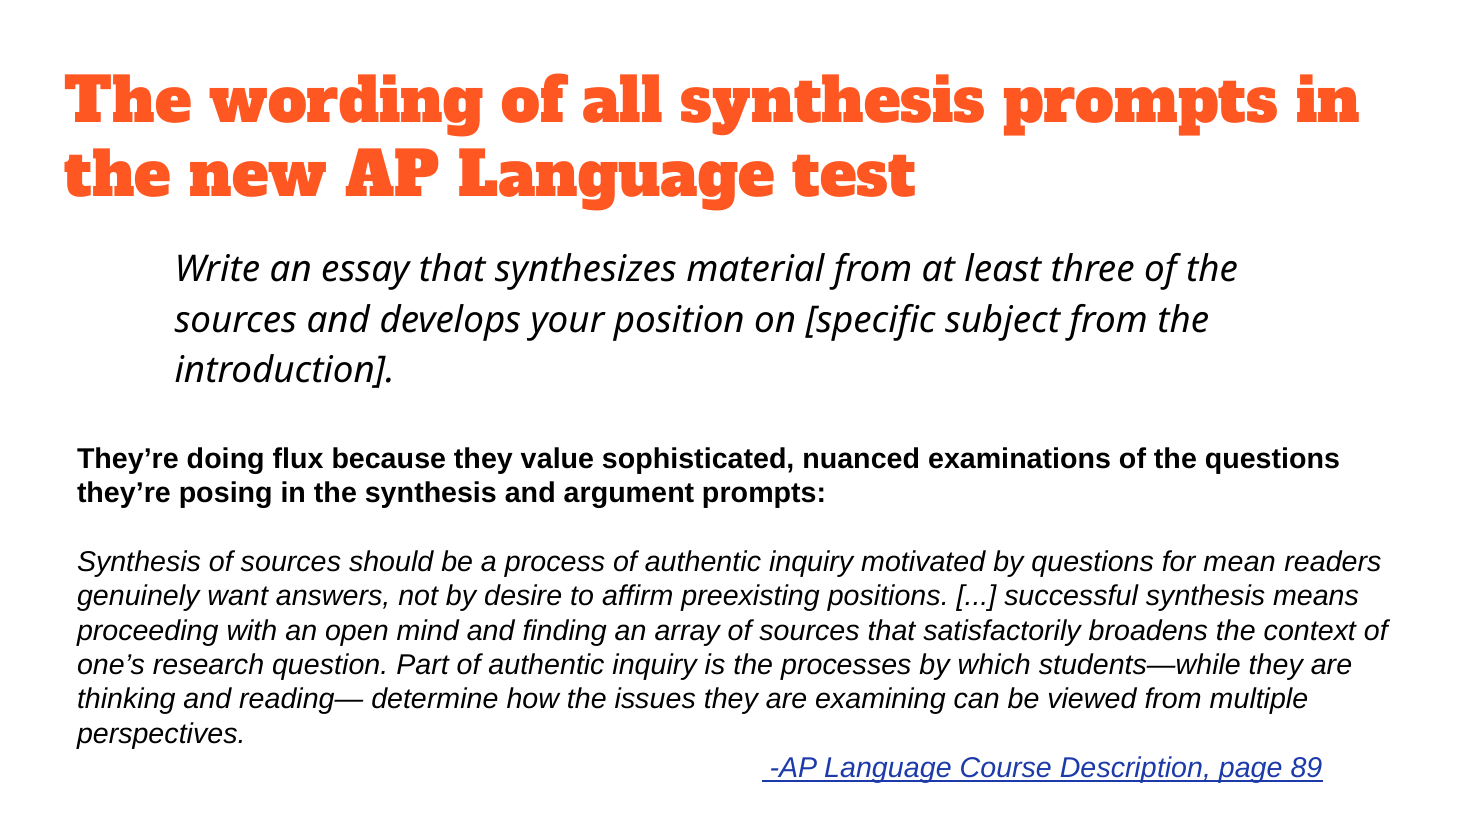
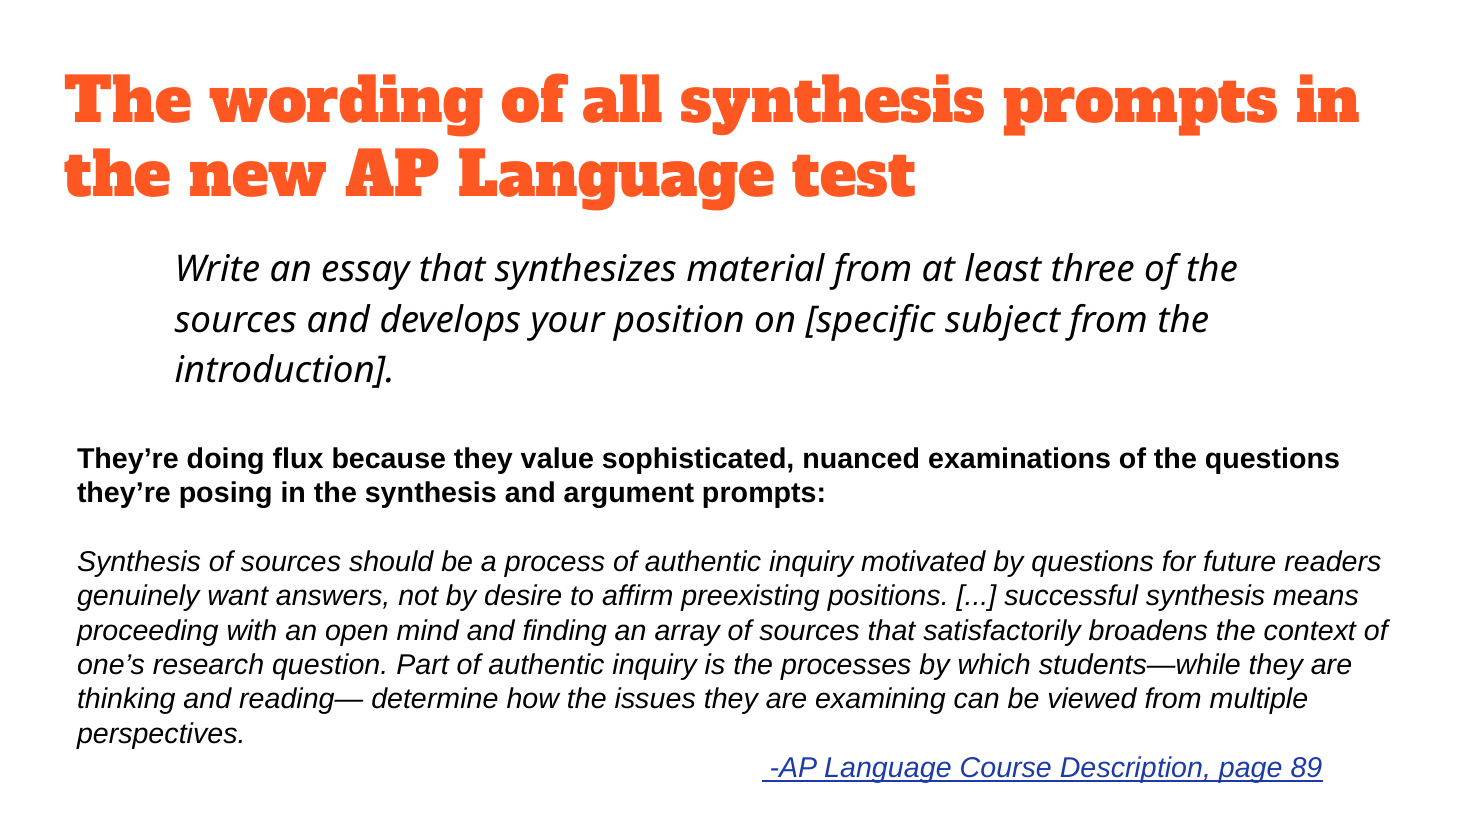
mean: mean -> future (1240, 562)
